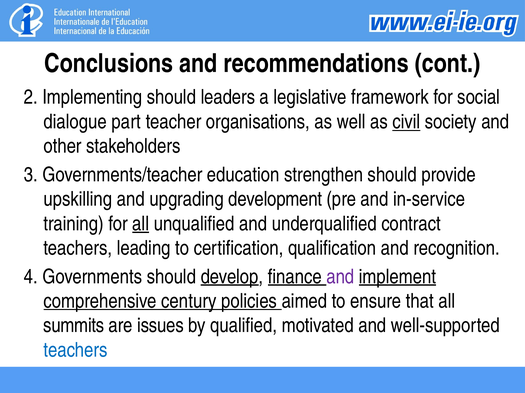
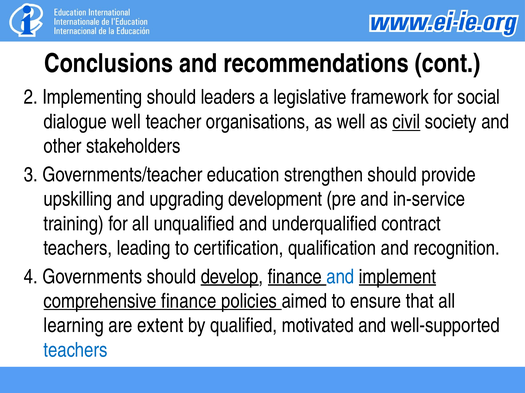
dialogue part: part -> well (126, 122)
all underline: present -> none (141, 224)
and colour: purple -> blue (340, 277)
comprehensive century: century -> finance (189, 302)
summits: summits -> learning (74, 326)
issues: issues -> extent (160, 326)
